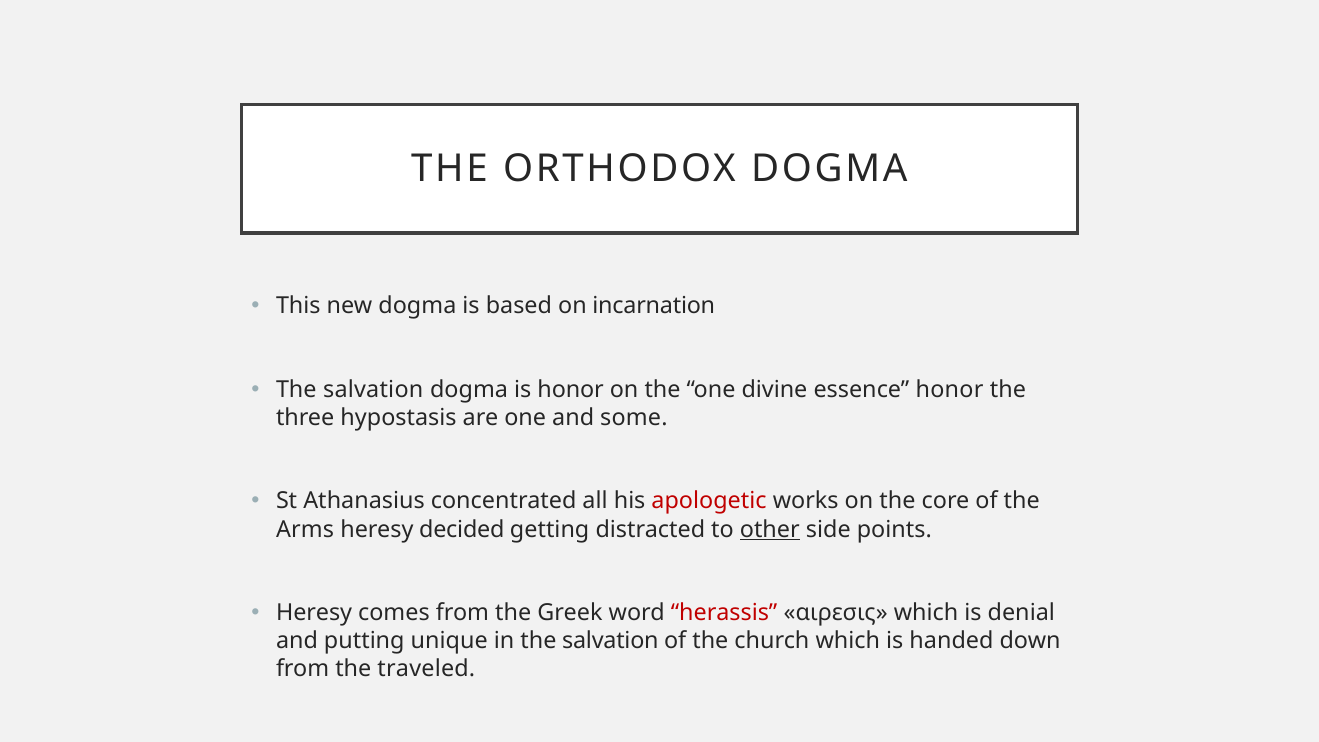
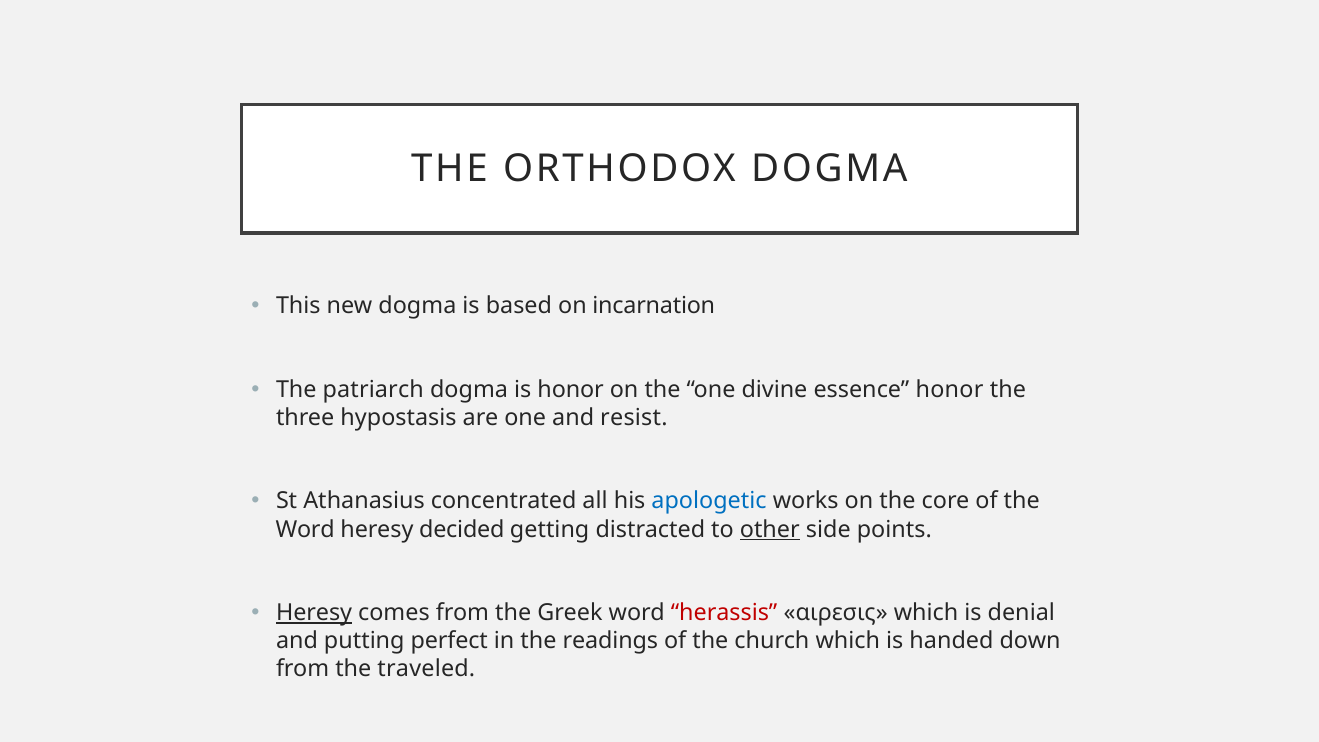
salvation: salvation -> patriarch (373, 390)
some: some -> resist (634, 418)
apologetic colour: red -> blue (709, 501)
Arms: Arms -> Word (305, 529)
Heresy underline: none -> present (314, 613)
unique: unique -> perfect (449, 641)
in the salvation: salvation -> readings (610, 641)
